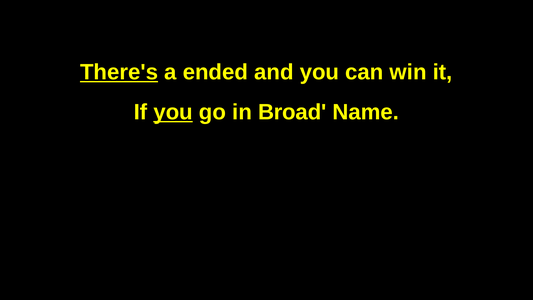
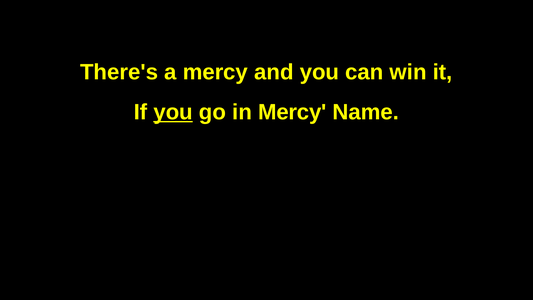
There's underline: present -> none (119, 72)
a ended: ended -> mercy (215, 72)
in Broad: Broad -> Mercy (292, 112)
